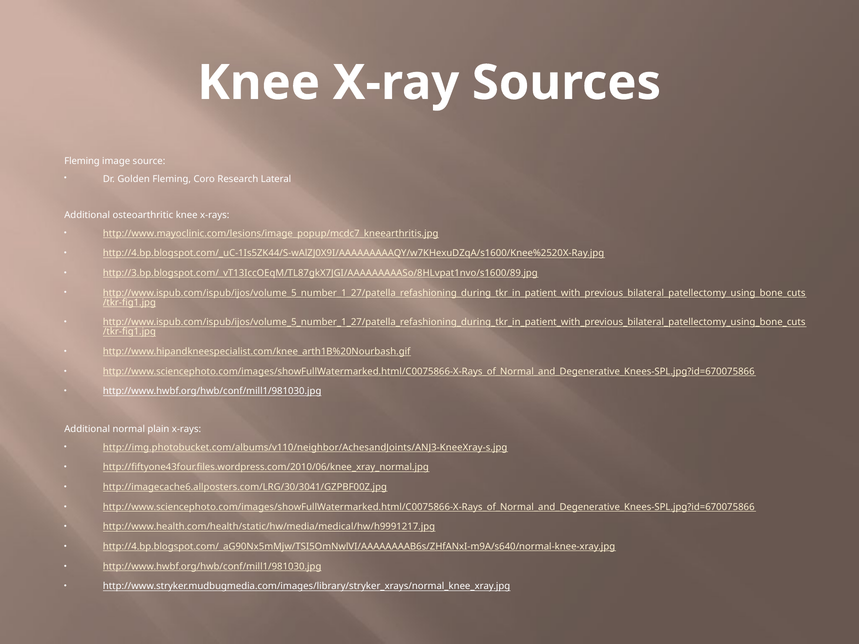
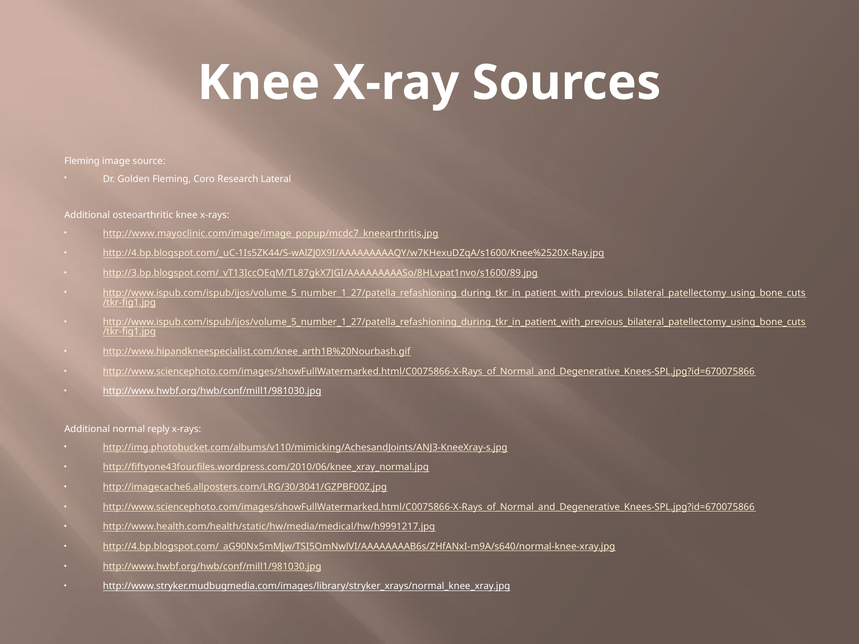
http://www.mayoclinic.com/lesions/image_popup/mcdc7_kneearthritis.jpg: http://www.mayoclinic.com/lesions/image_popup/mcdc7_kneearthritis.jpg -> http://www.mayoclinic.com/image/image_popup/mcdc7_kneearthritis.jpg (271, 233)
plain: plain -> reply (158, 429)
http://img.photobucket.com/albums/v110/neighbor/AchesandJoints/ANJ3-KneeXray-s.jpg: http://img.photobucket.com/albums/v110/neighbor/AchesandJoints/ANJ3-KneeXray-s.jpg -> http://img.photobucket.com/albums/v110/mimicking/AchesandJoints/ANJ3-KneeXray-s.jpg (305, 448)
